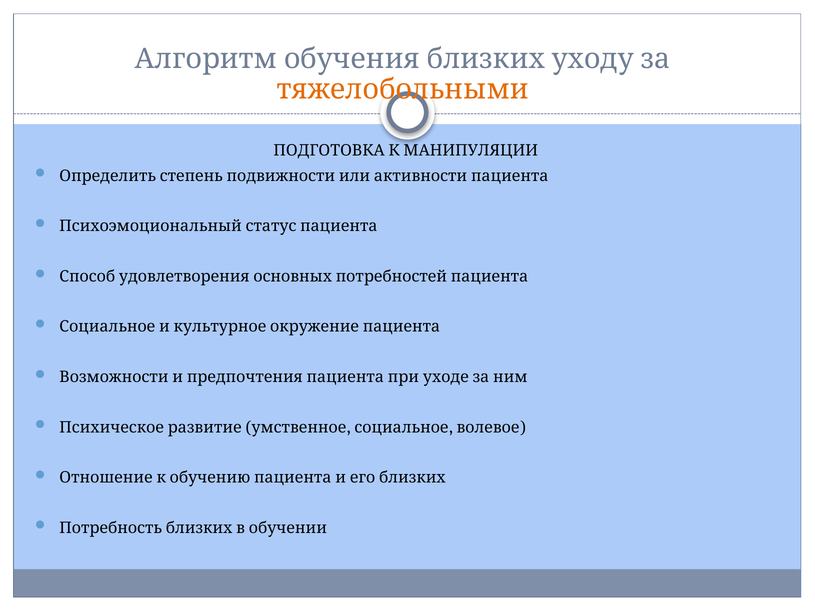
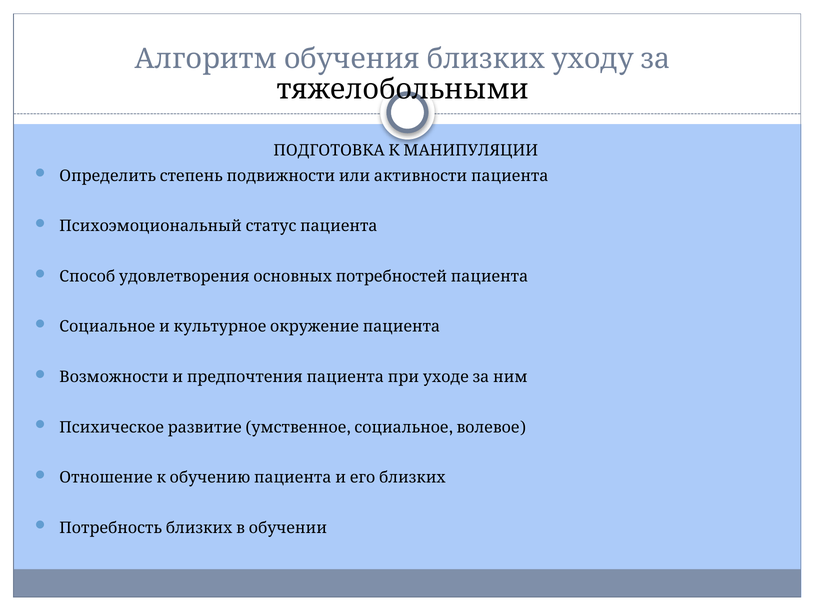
тяжелобольными colour: orange -> black (403, 90)
